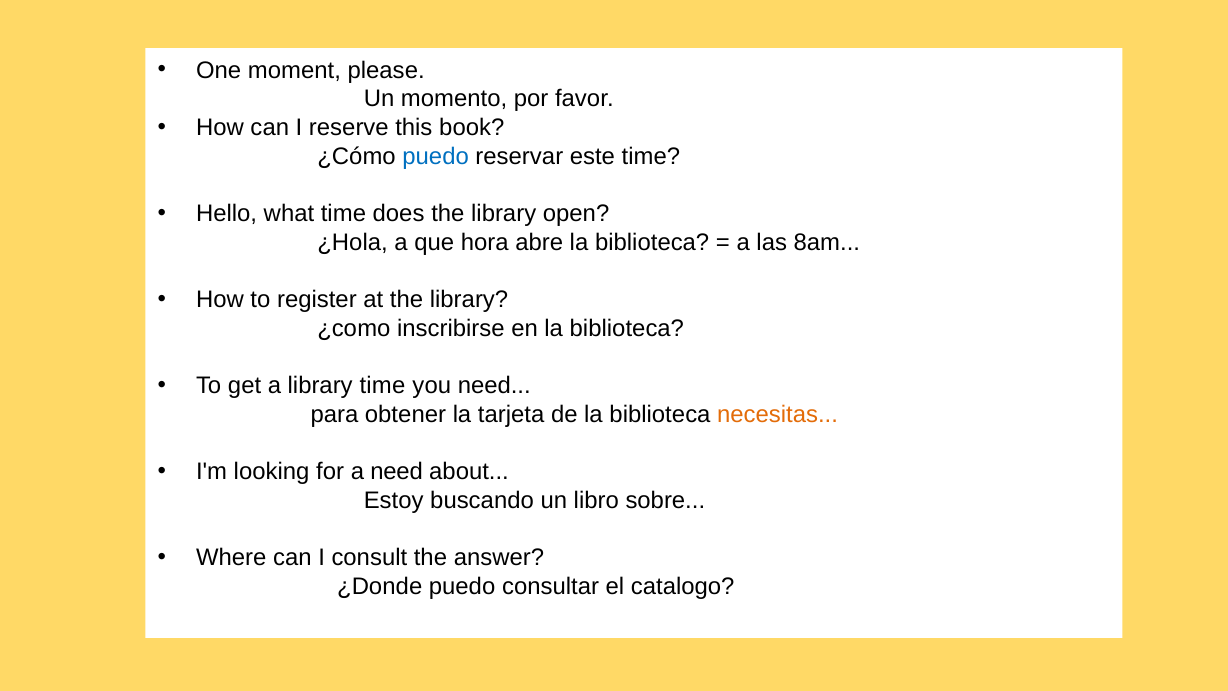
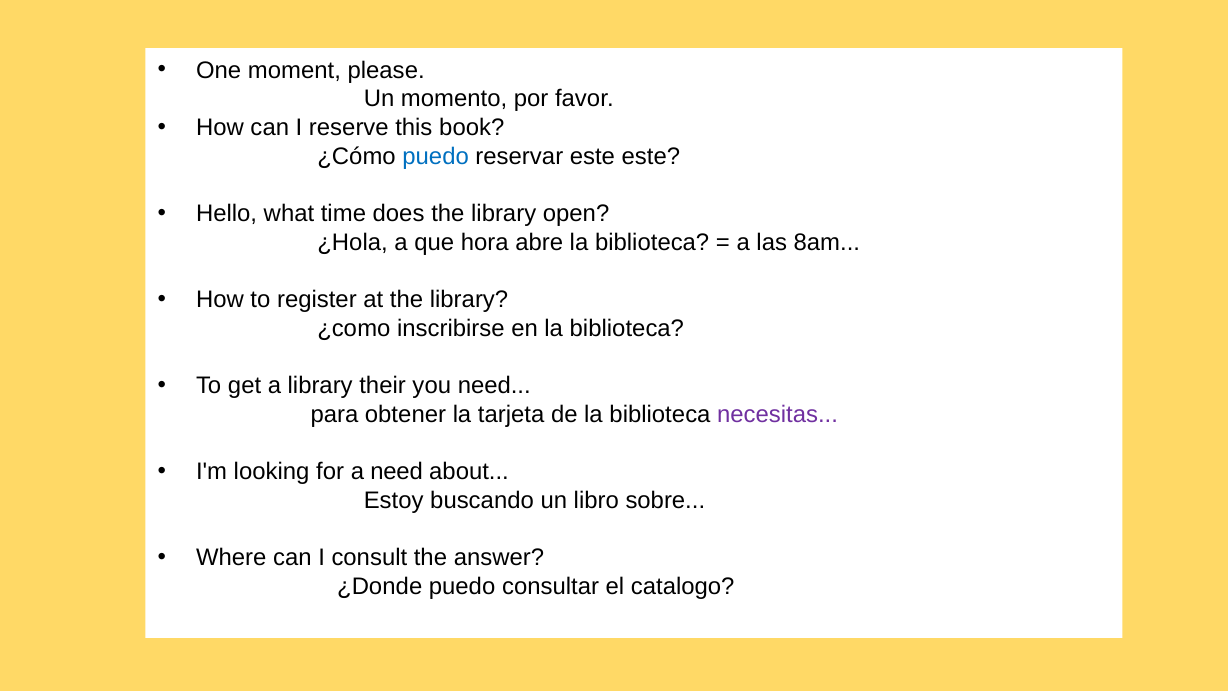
este time: time -> este (651, 156)
library time: time -> their (383, 386)
necesitas colour: orange -> purple (778, 414)
